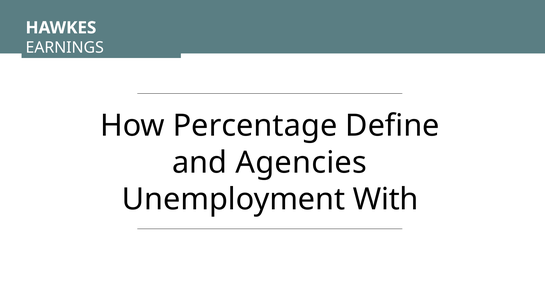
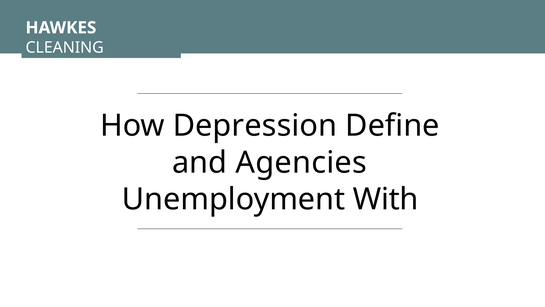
EARNINGS: EARNINGS -> CLEANING (65, 47)
Percentage: Percentage -> Depression (255, 126)
